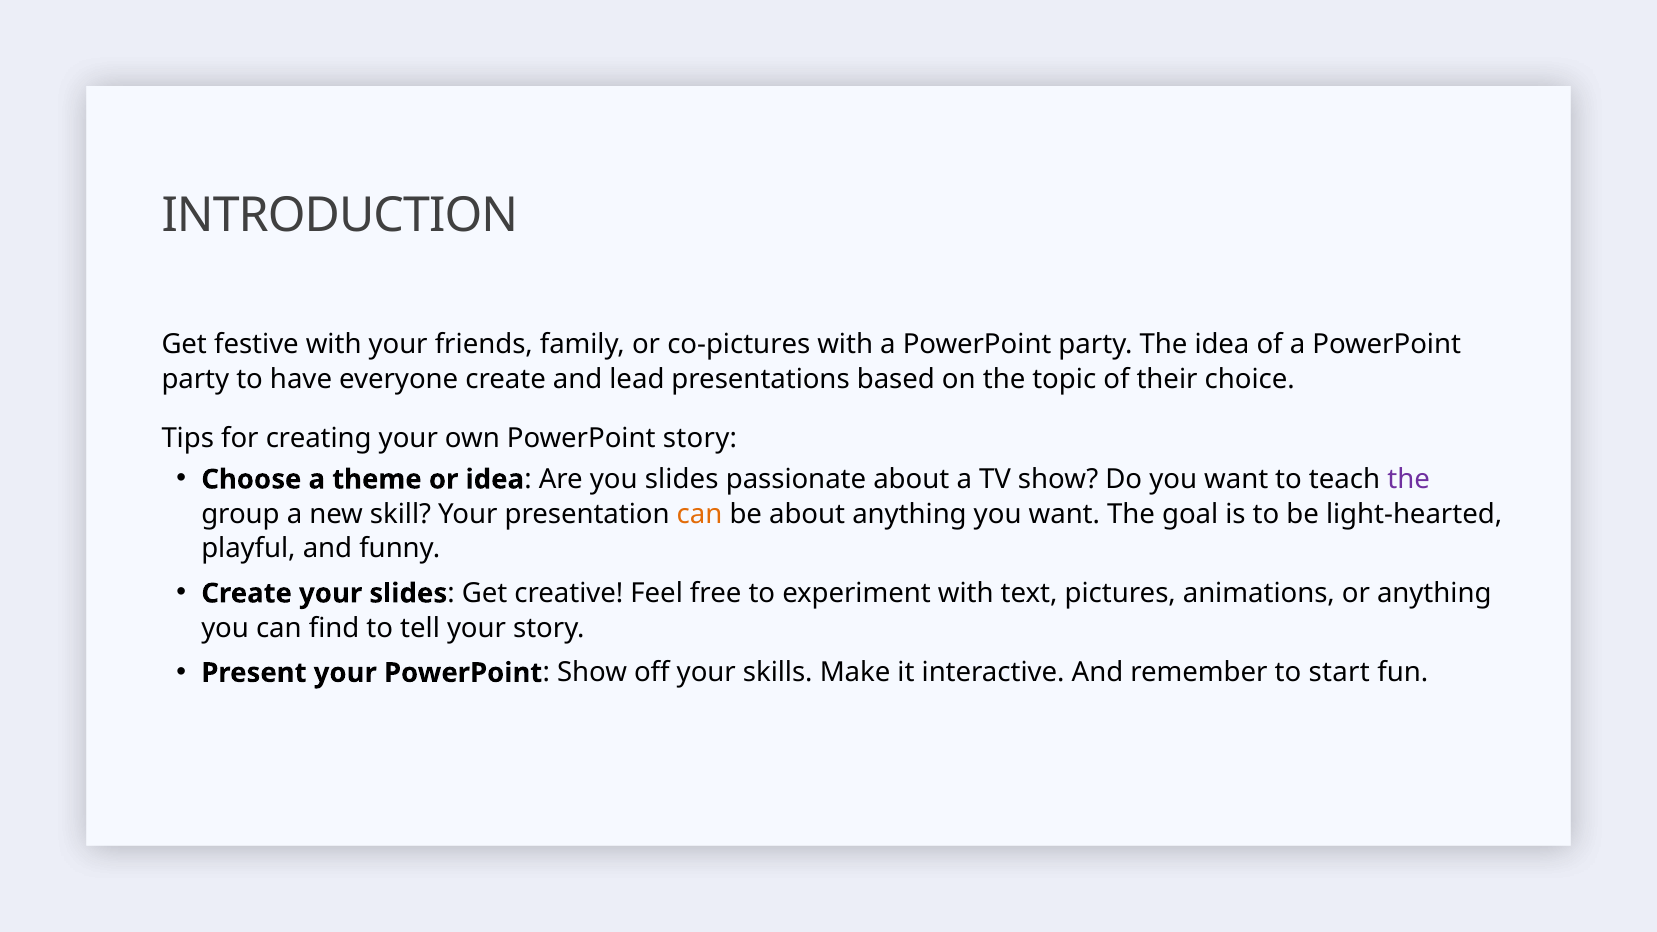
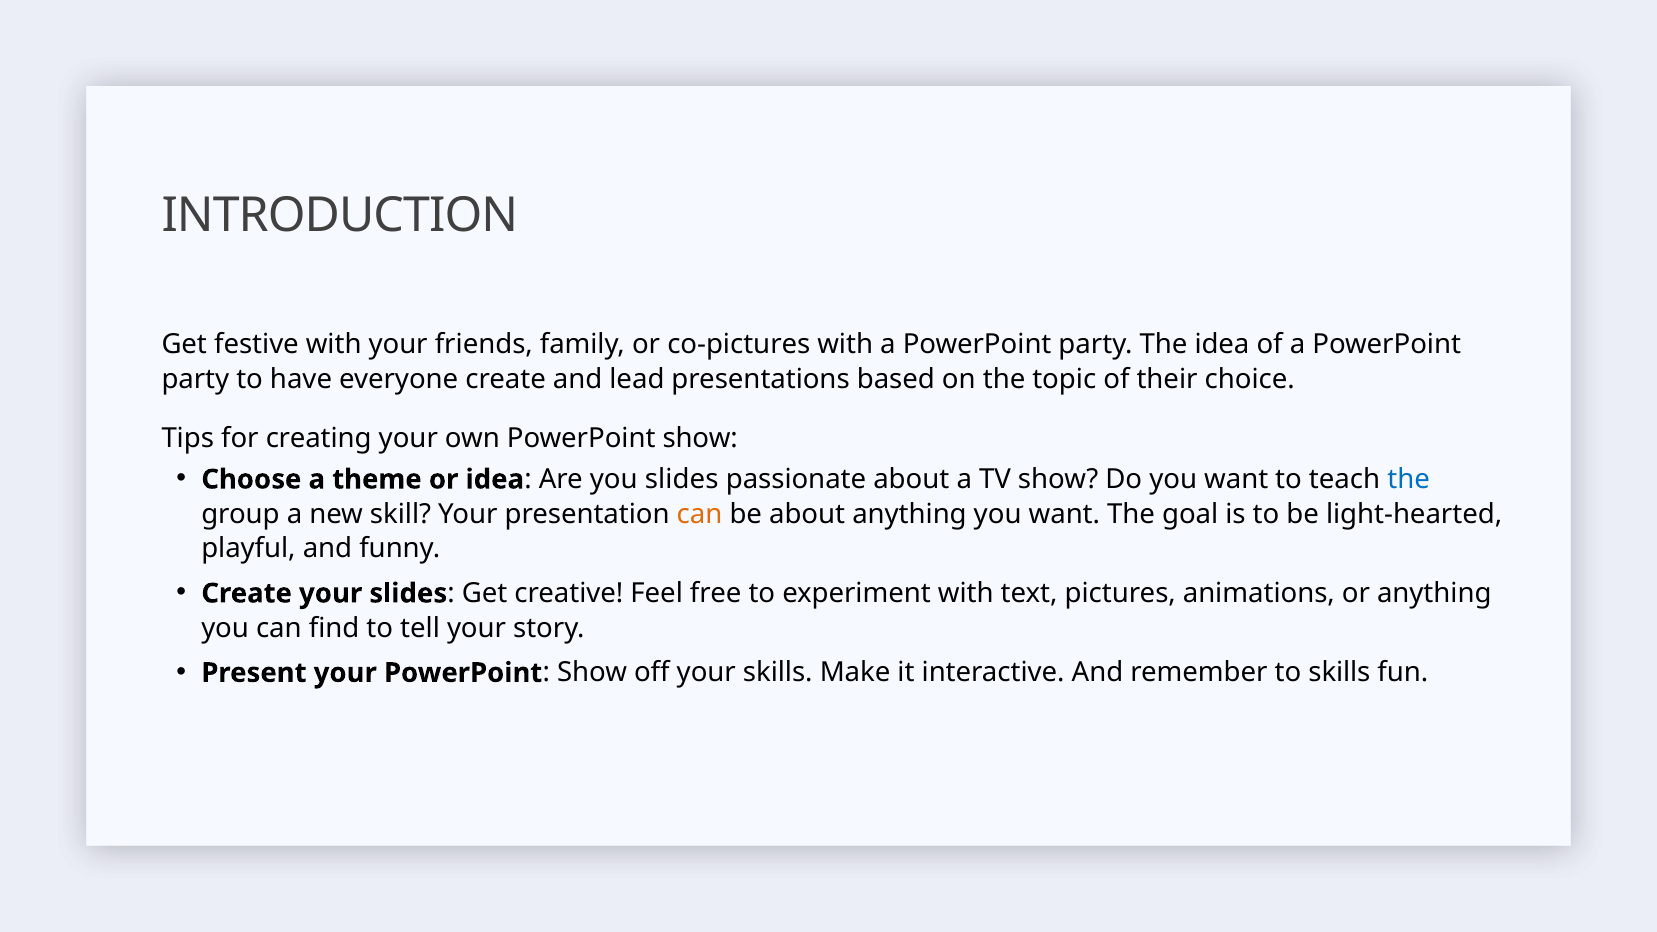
own PowerPoint story: story -> show (700, 438)
the colour: purple -> blue (1409, 479)
to start: start -> skills (1339, 673)
